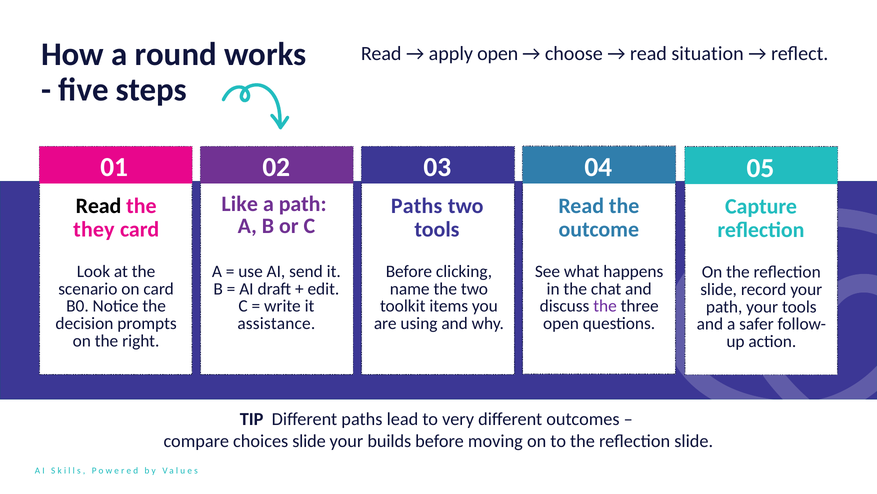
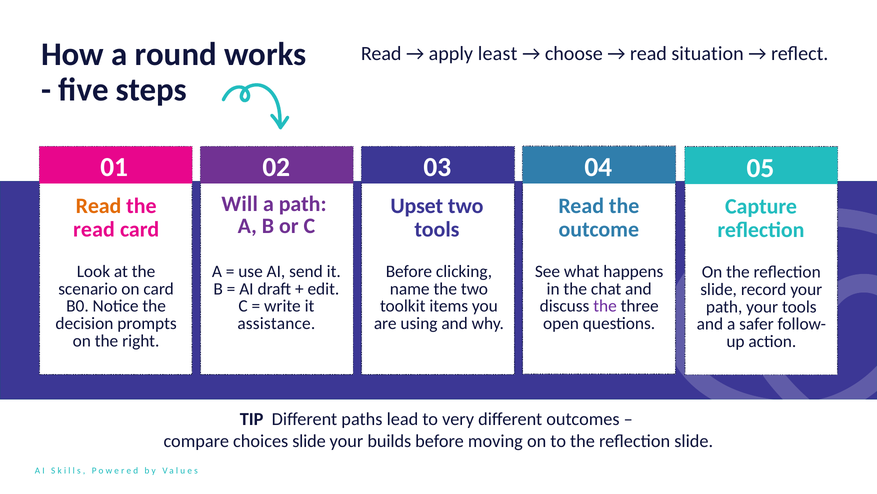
apply open: open -> least (498, 54)
Like: Like -> Will (240, 204)
Read colour: black -> orange (99, 206)
Paths: Paths -> Upset (417, 206)
they: they -> read (94, 229)
